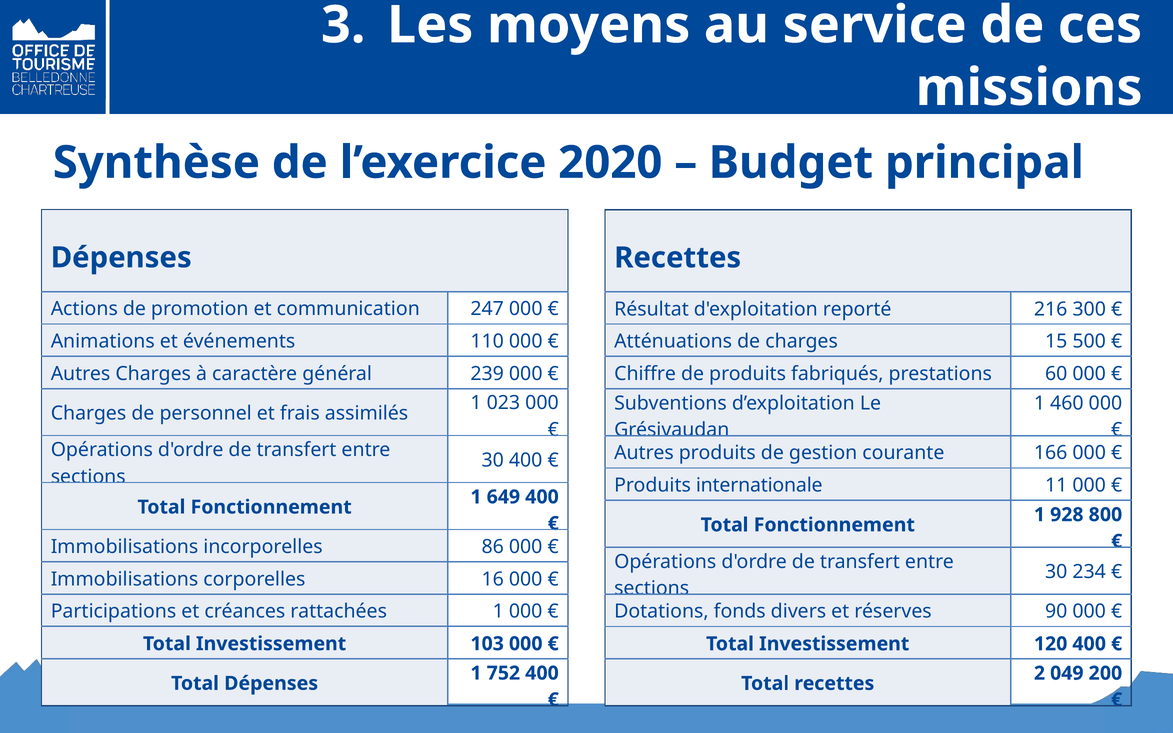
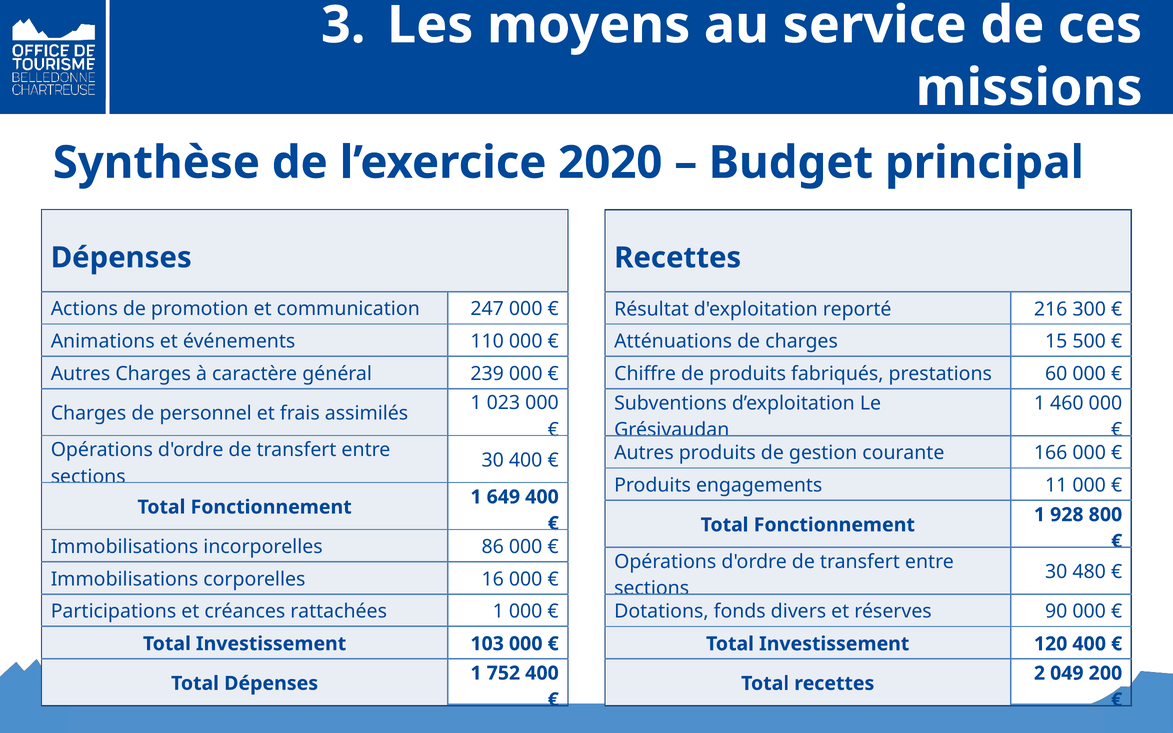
internationale: internationale -> engagements (759, 485)
234: 234 -> 480 (1089, 572)
